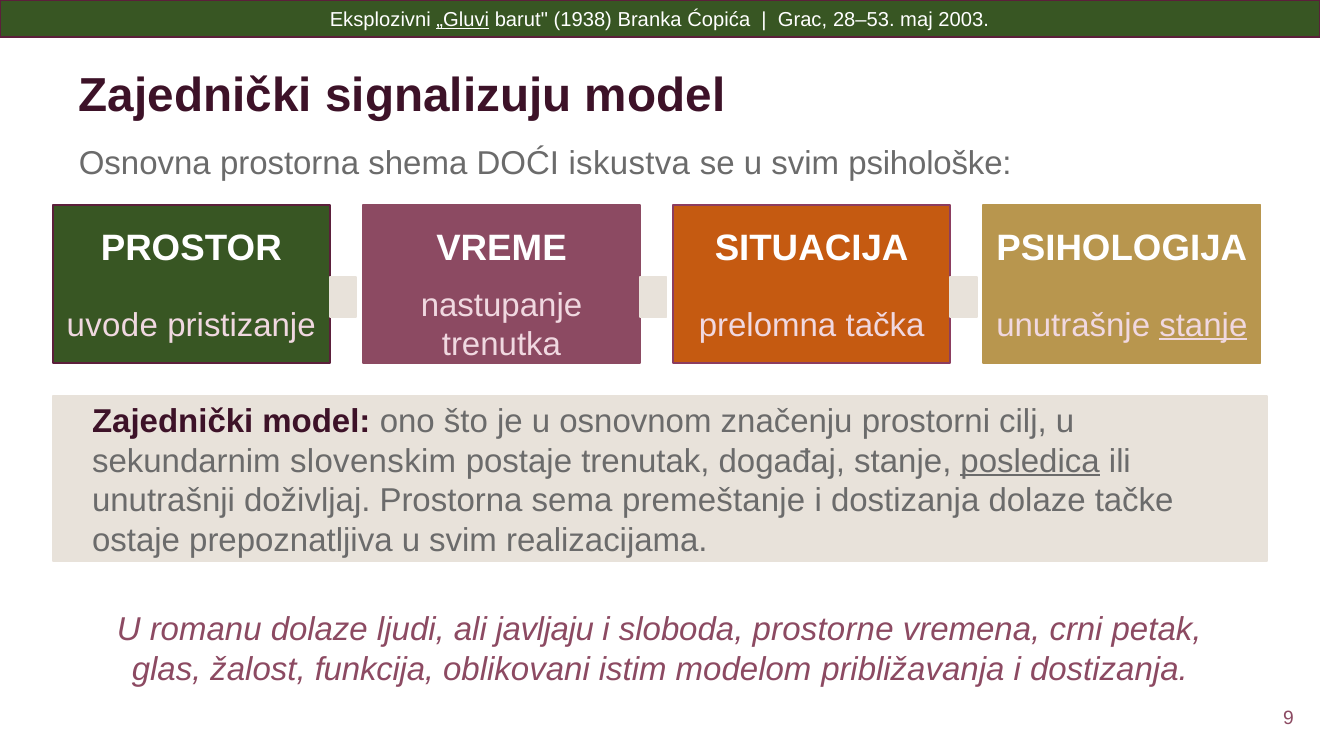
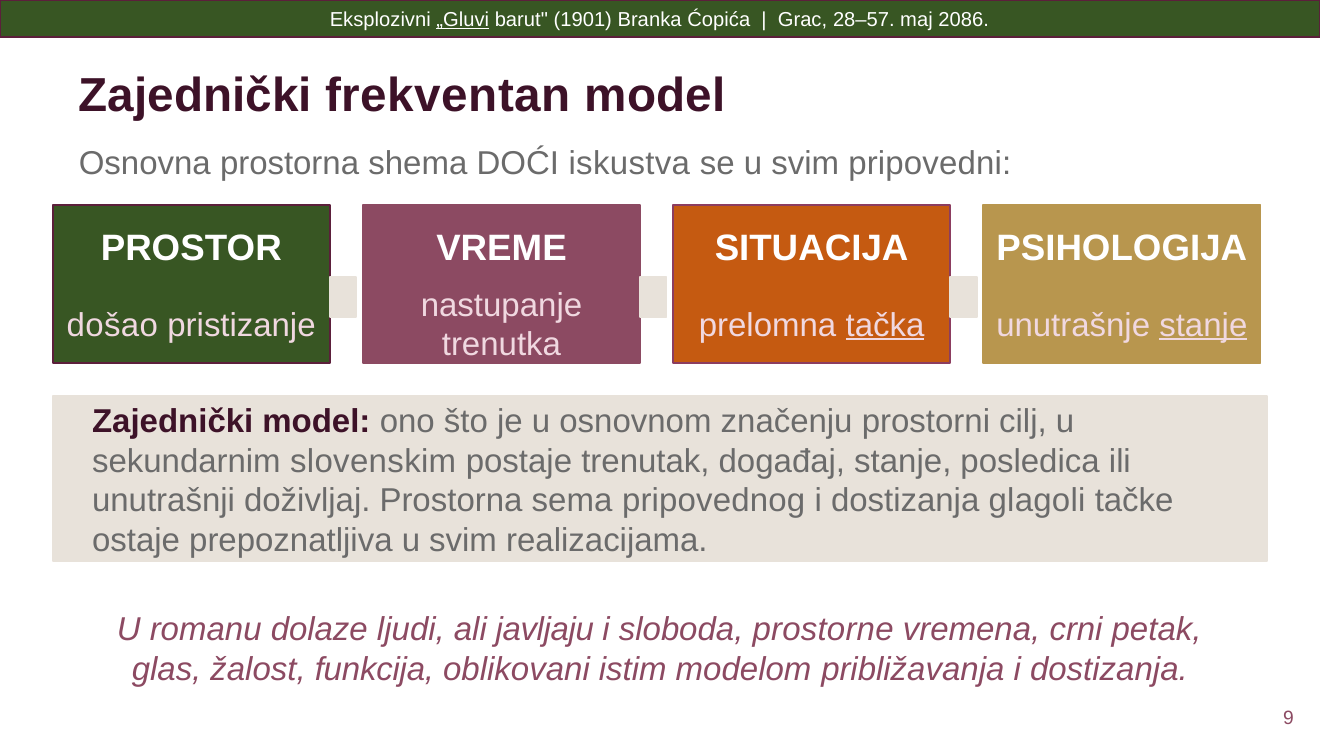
1938: 1938 -> 1901 (583, 20)
28–53: 28–53 -> 28–57 (864, 20)
2003: 2003 -> 2086 (964, 20)
signalizuju: signalizuju -> frekventan (448, 96)
psihološke: psihološke -> pripovedni (930, 164)
uvode: uvode -> došao (112, 325)
tačka underline: none -> present (885, 325)
posledica underline: present -> none (1030, 461)
premeštanje: premeštanje -> pripovednog (714, 501)
dostizanja dolaze: dolaze -> glagoli (1037, 501)
